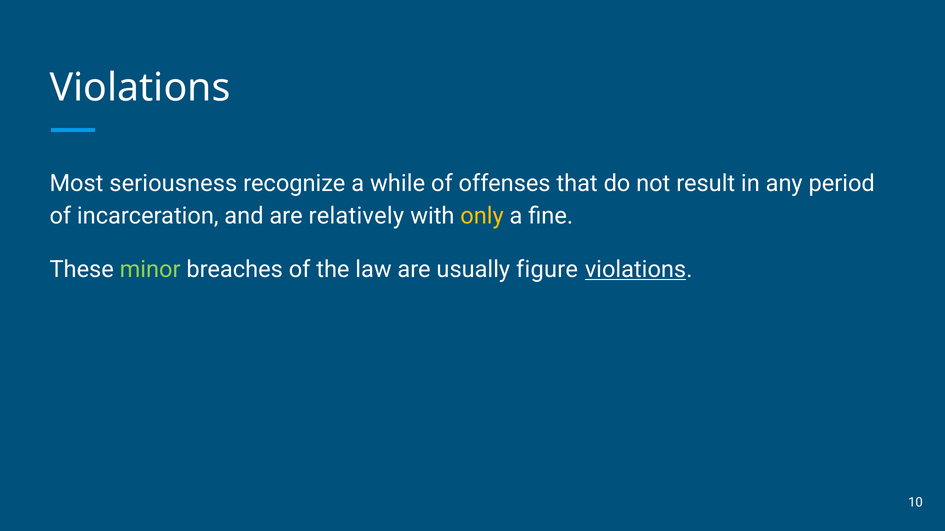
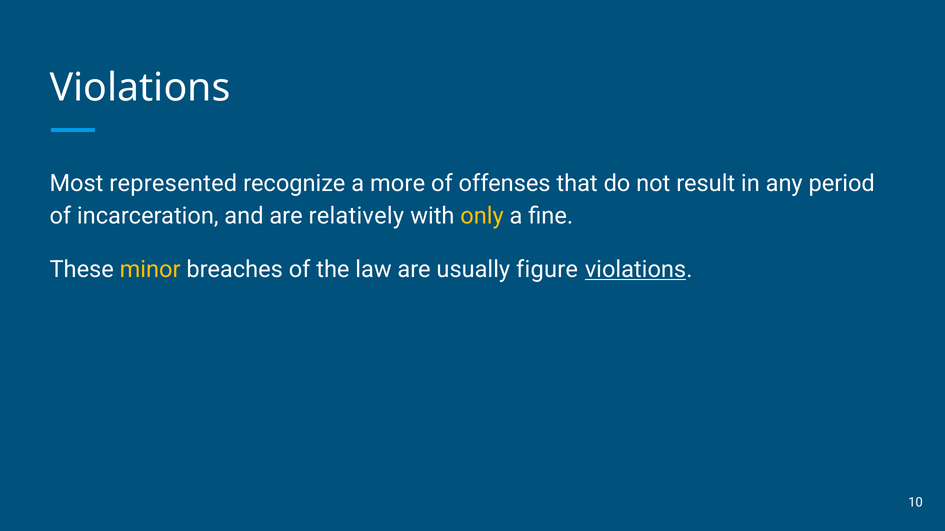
seriousness: seriousness -> represented (173, 183)
while: while -> more (398, 183)
minor colour: light green -> yellow (150, 270)
